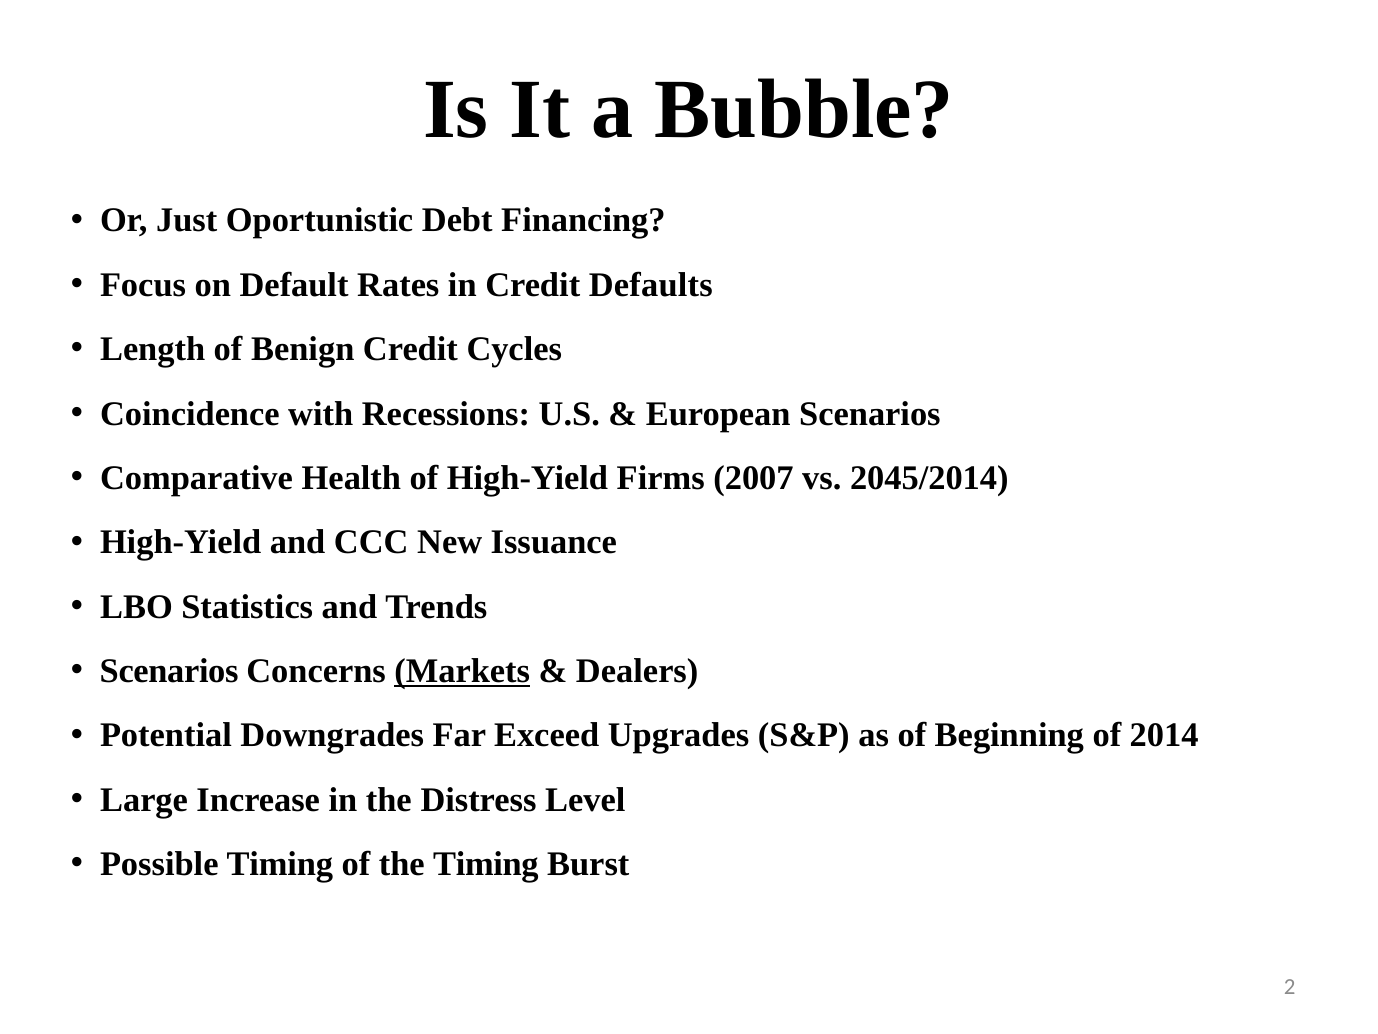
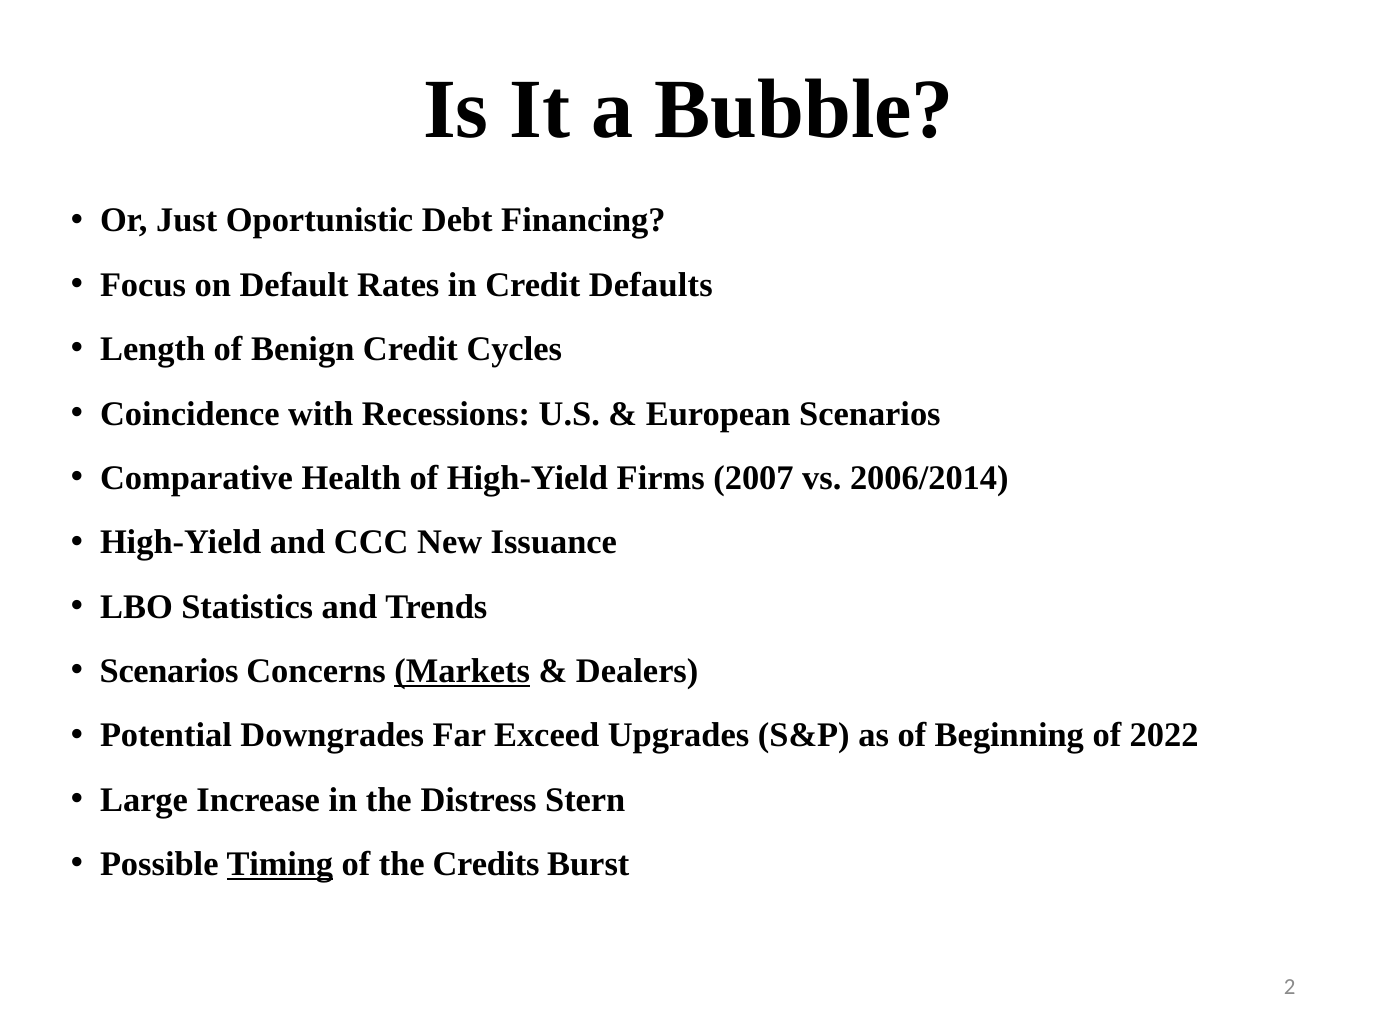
2045/2014: 2045/2014 -> 2006/2014 (929, 478)
2014: 2014 -> 2022 (1164, 735)
Level: Level -> Stern (585, 800)
Timing underline: none -> present (280, 864)
the Timing: Timing -> Credits (486, 864)
